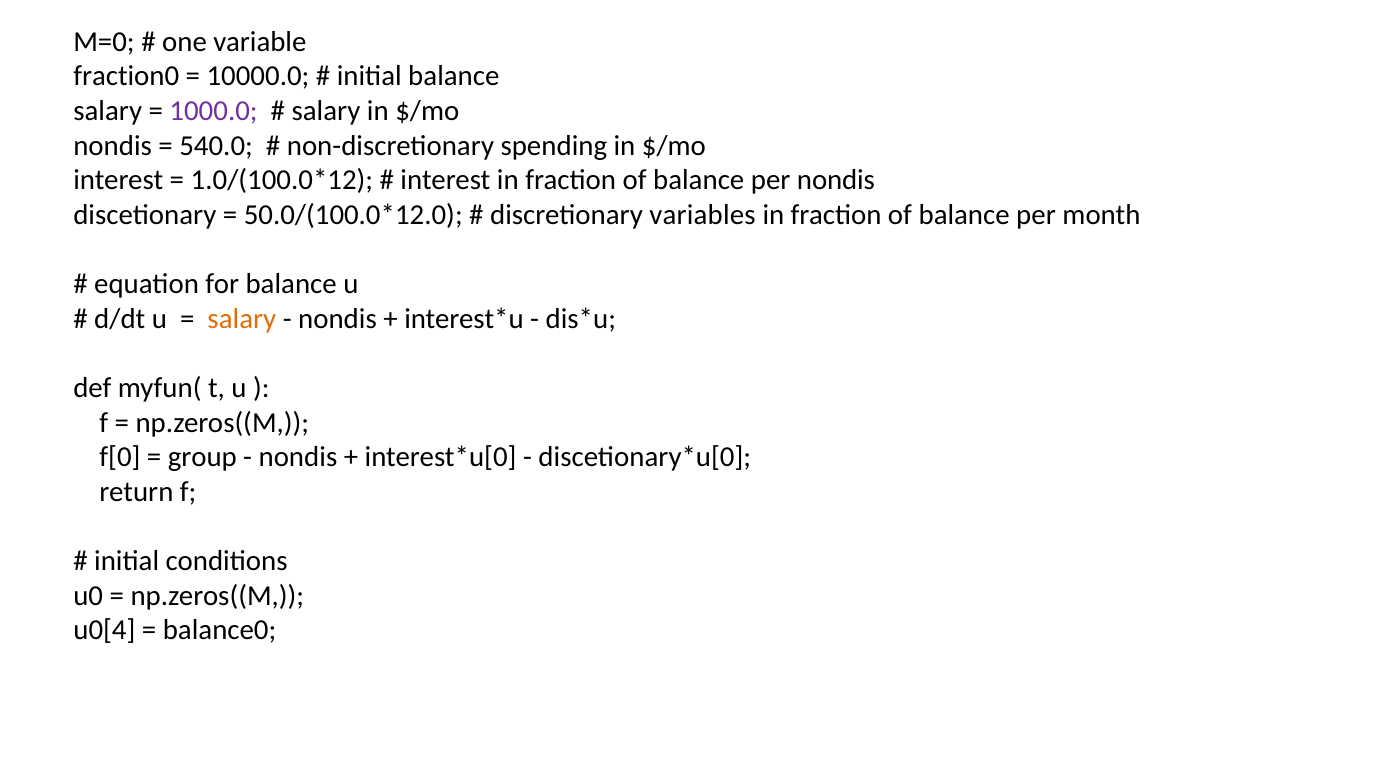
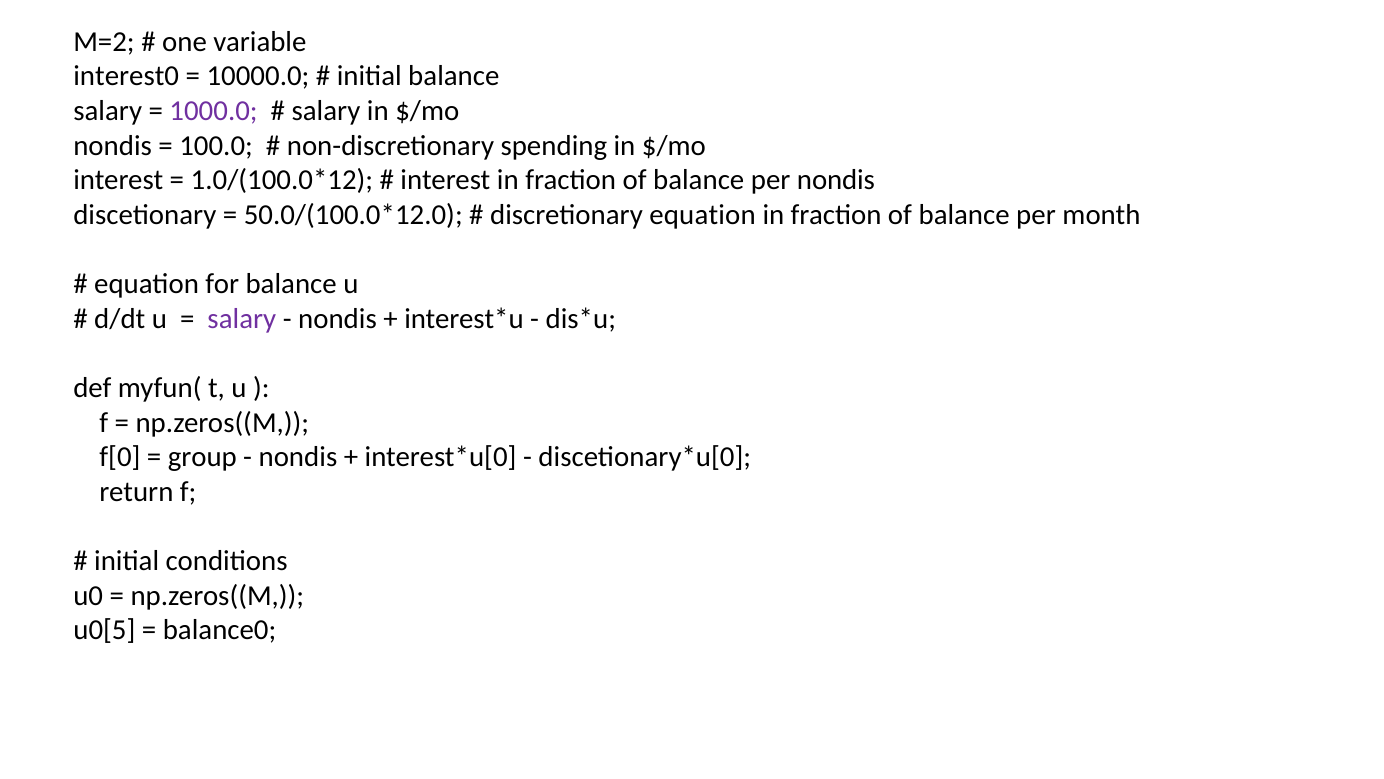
M=0: M=0 -> M=2 (104, 42)
fraction0: fraction0 -> interest0 (126, 76)
540.0: 540.0 -> 100.0 (216, 145)
discretionary variables: variables -> equation (702, 215)
salary colour: orange -> purple (242, 318)
u0[4: u0[4 -> u0[5 (104, 630)
